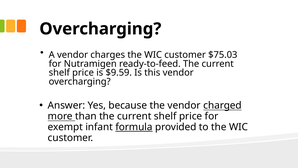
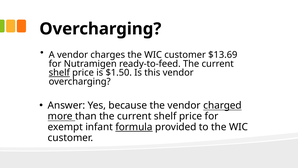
$75.03: $75.03 -> $13.69 (223, 55)
shelf underline: none -> present (59, 73)
$9.59: $9.59 -> $1.50 (119, 73)
